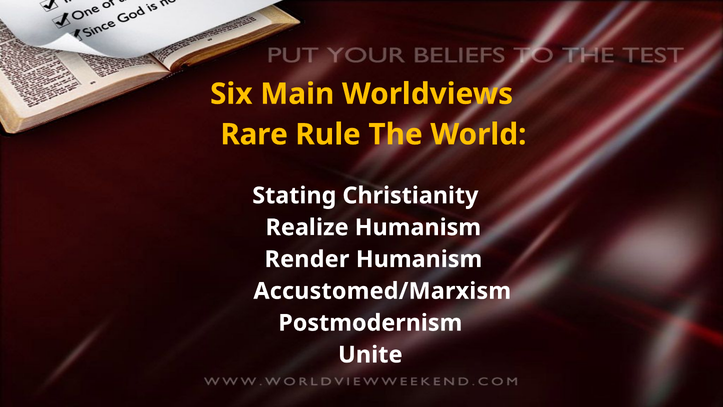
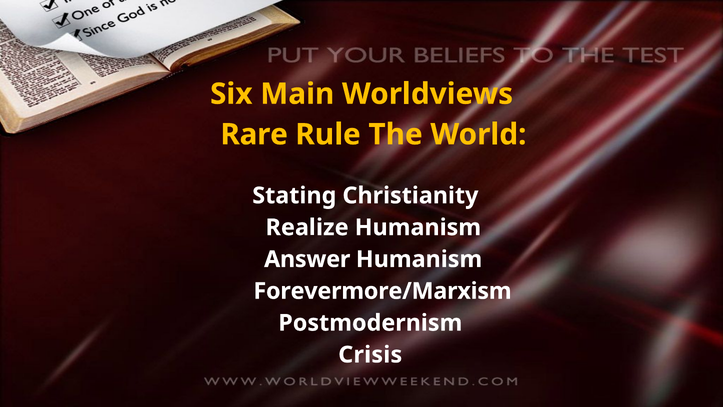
Render: Render -> Answer (307, 259)
Accustomed/Marxism: Accustomed/Marxism -> Forevermore/Marxism (382, 291)
Unite: Unite -> Crisis (370, 355)
